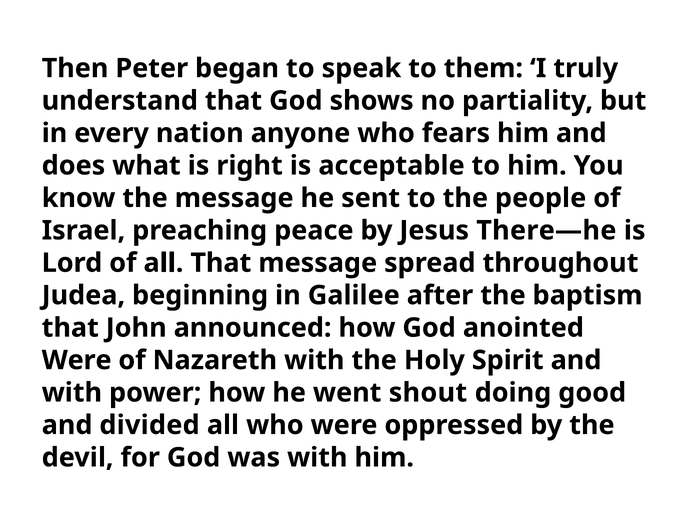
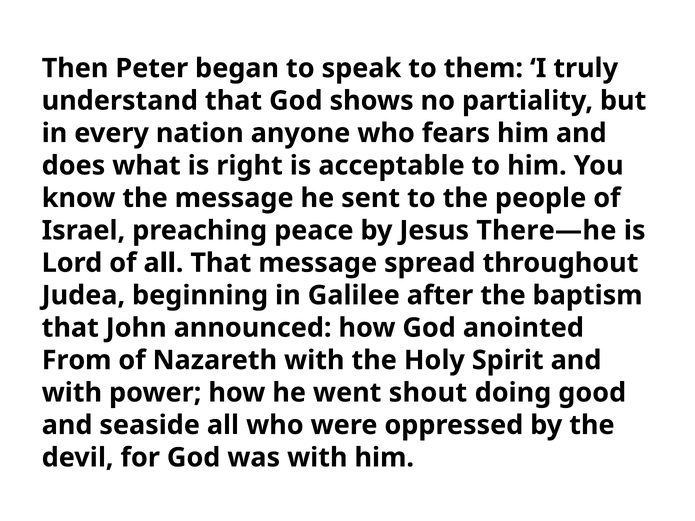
Were: Were -> From (77, 360)
divided: divided -> seaside (150, 425)
